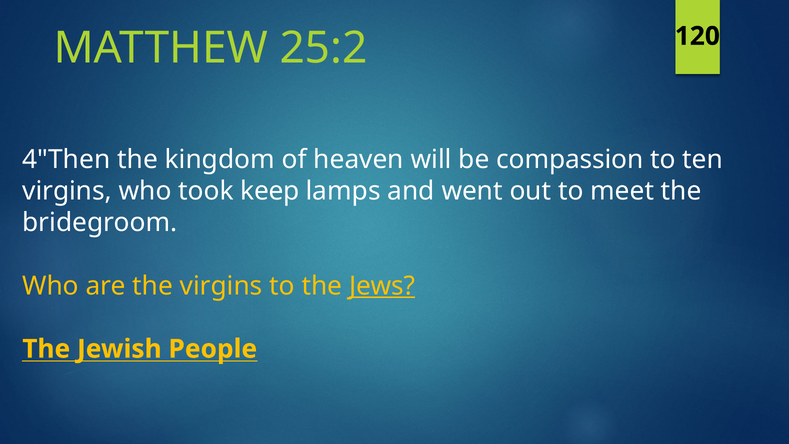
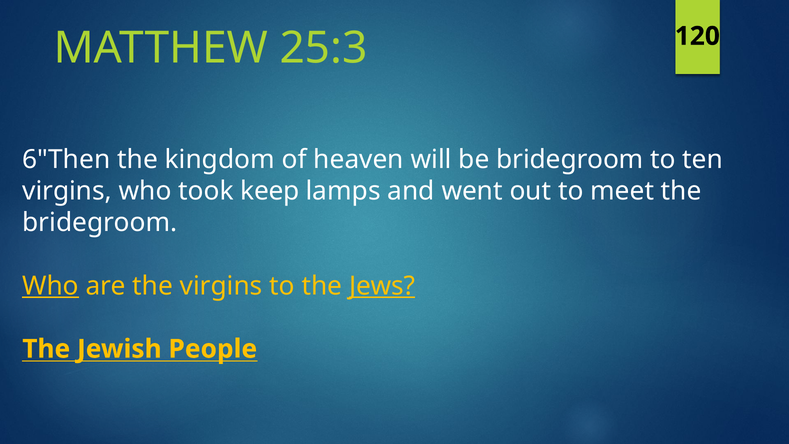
25:2: 25:2 -> 25:3 (324, 48)
4"Then: 4"Then -> 6"Then (66, 159)
be compassion: compassion -> bridegroom (570, 159)
Who underline: none -> present (51, 286)
